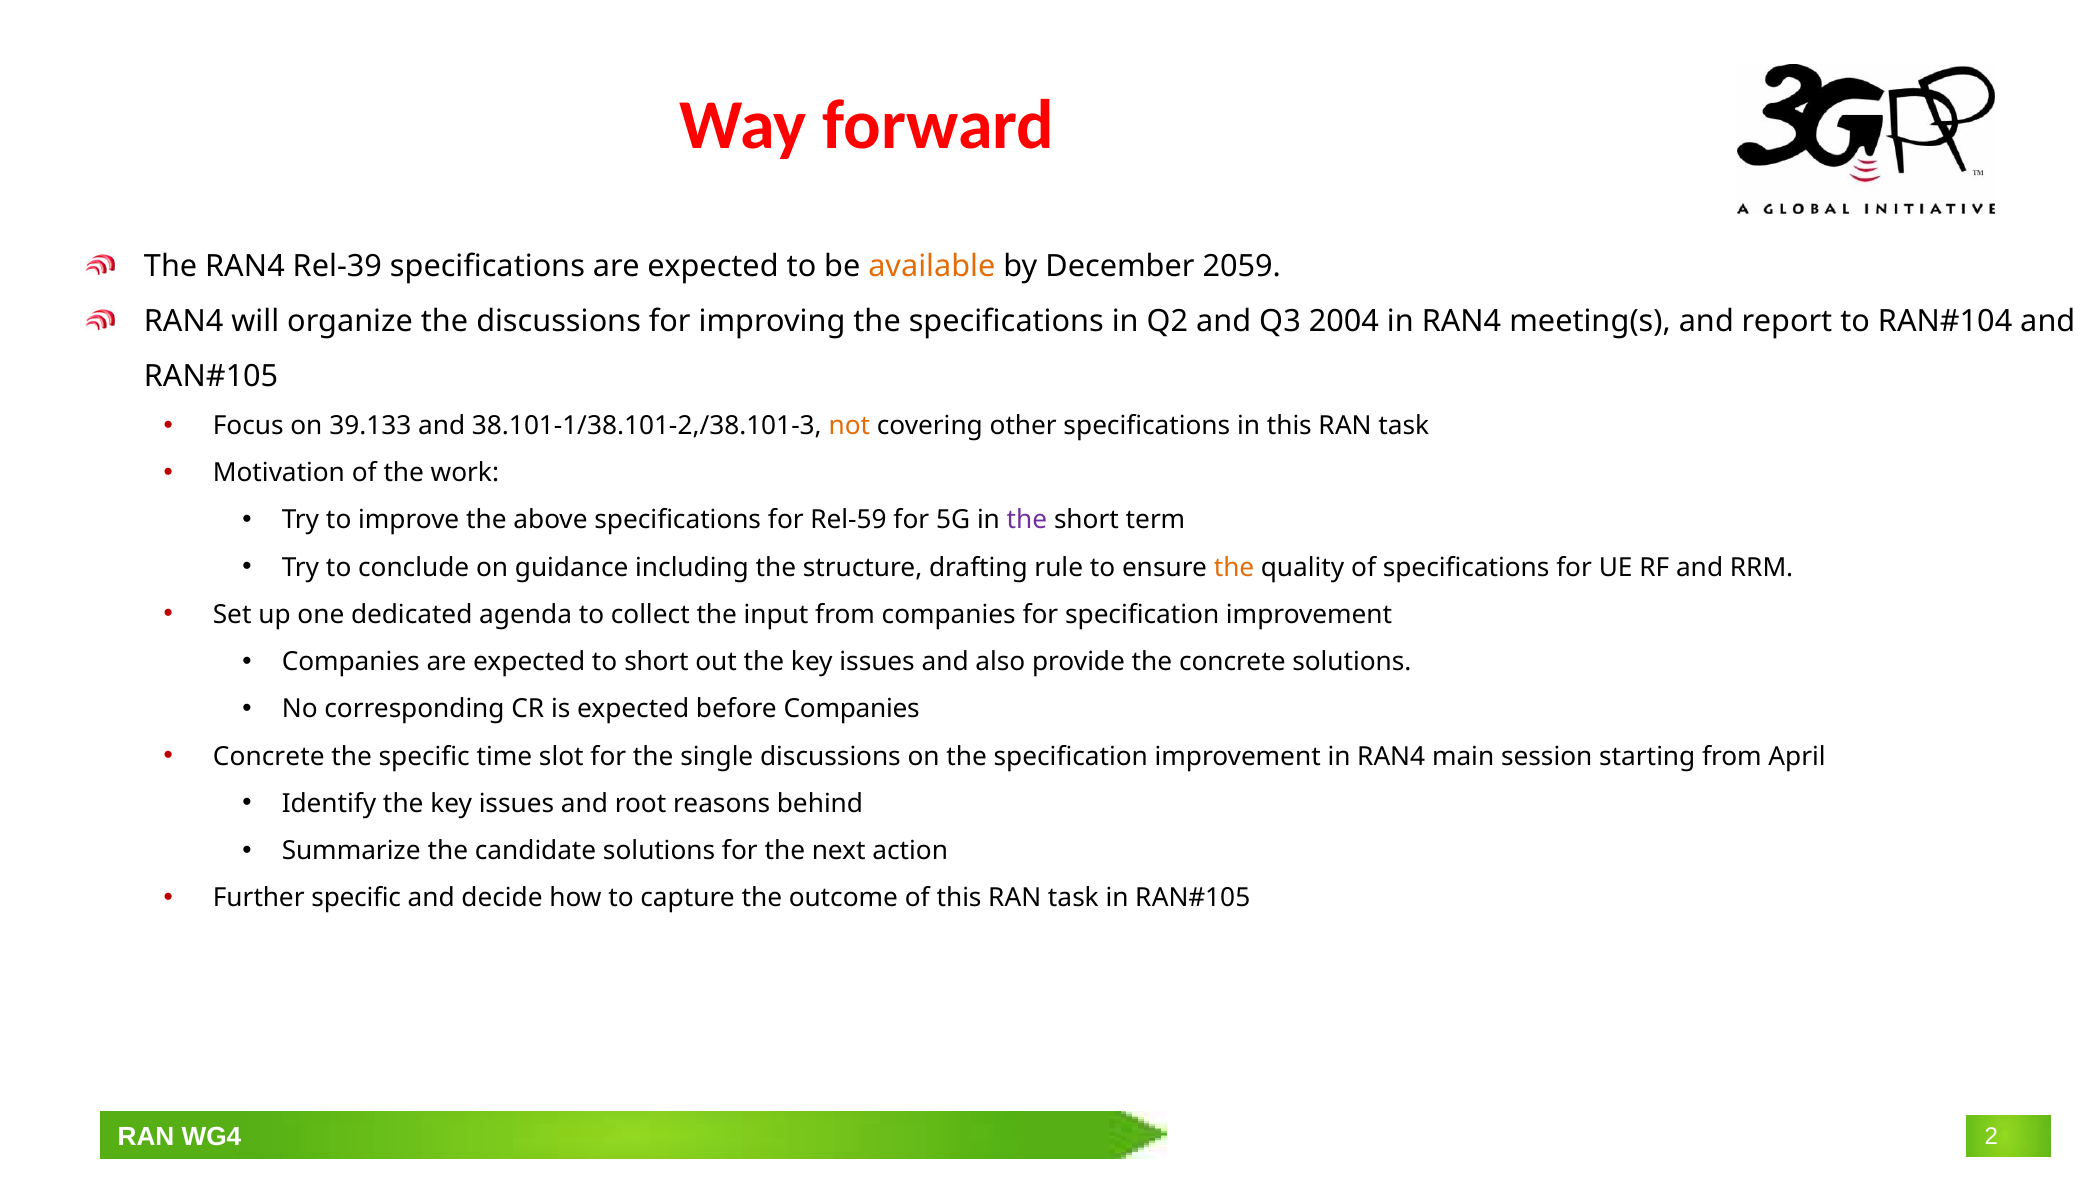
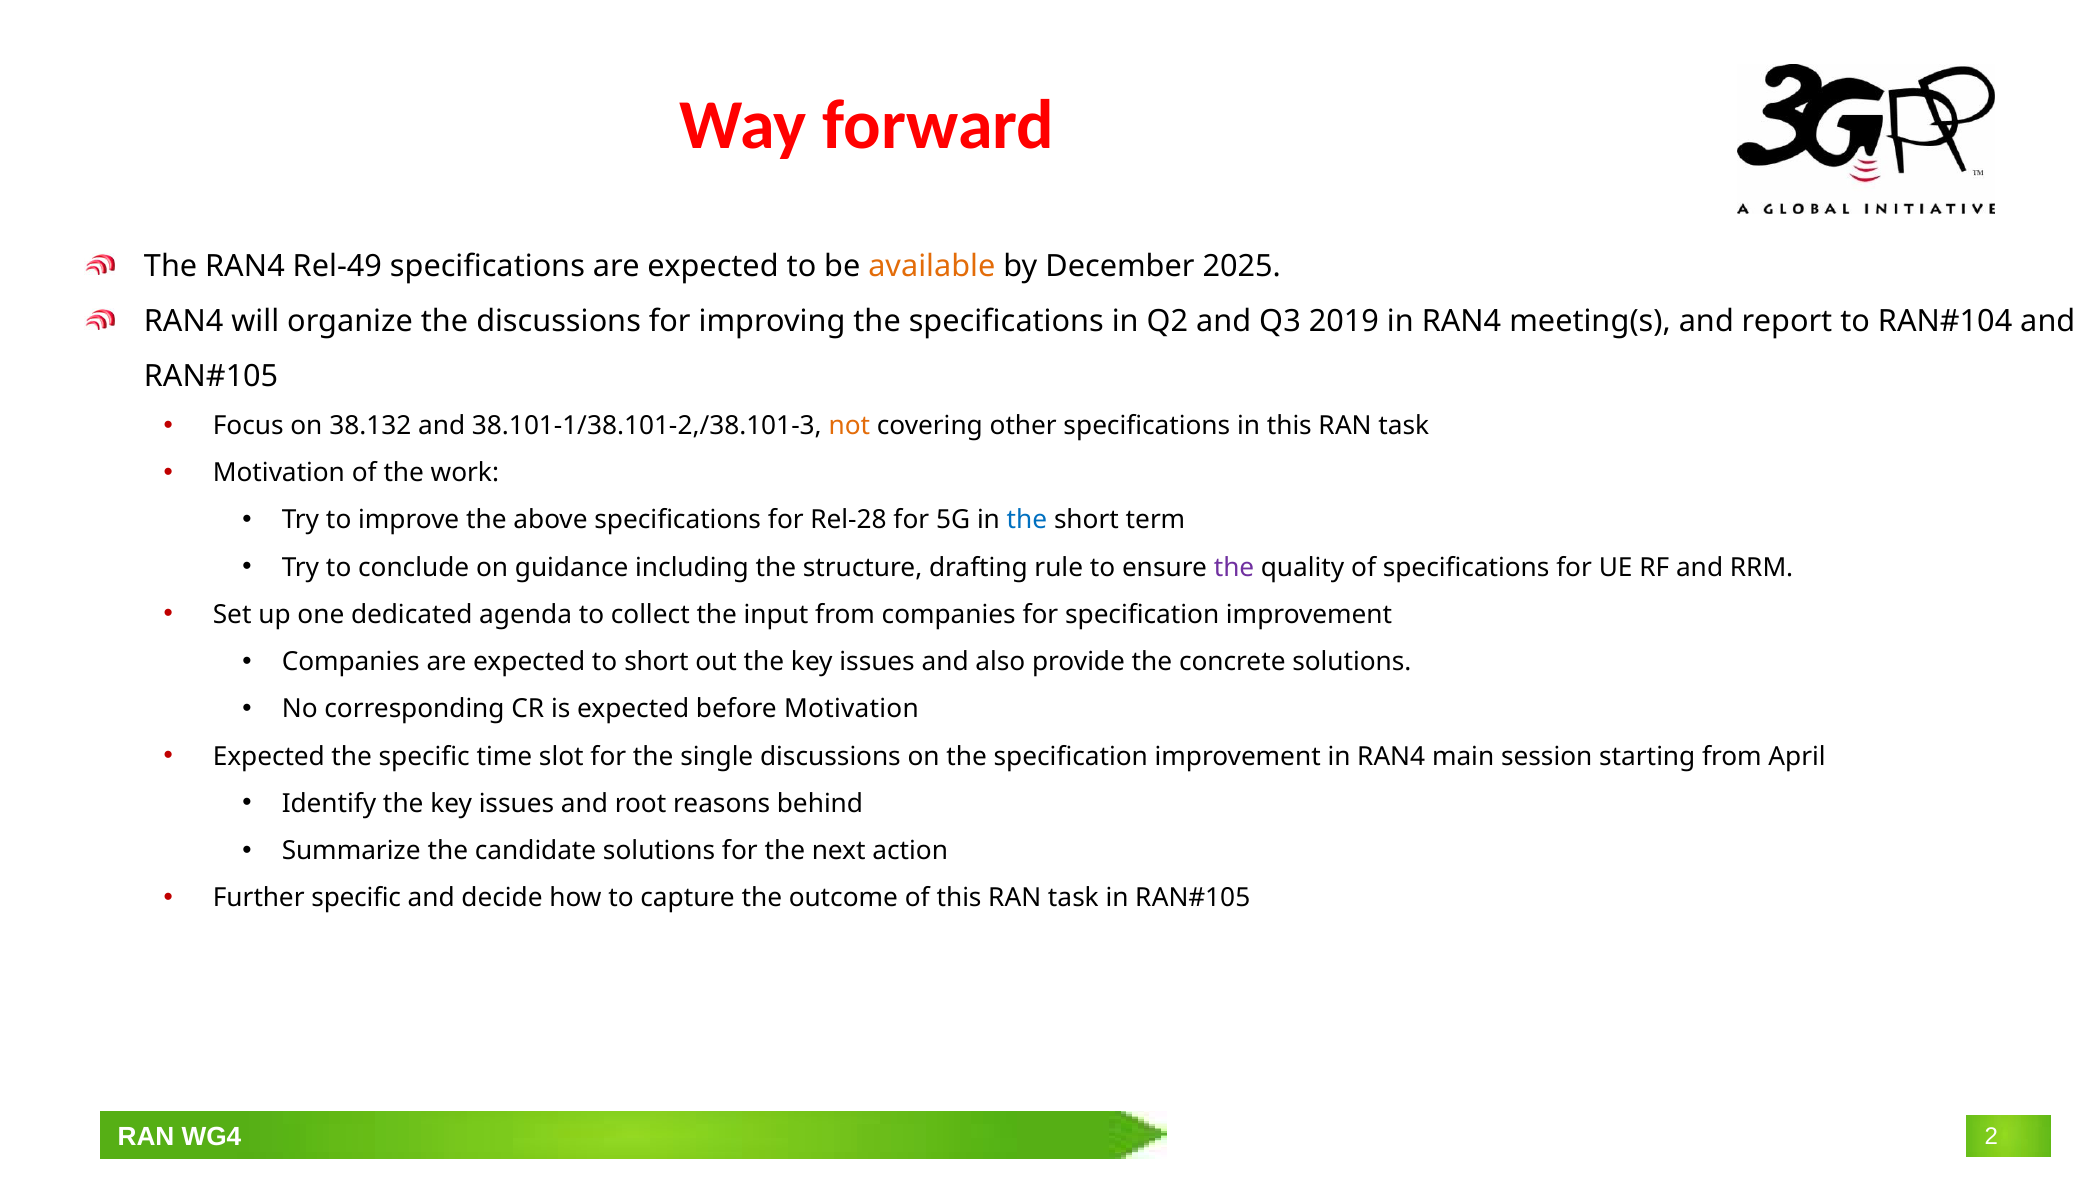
Rel-39: Rel-39 -> Rel-49 (337, 266)
2059: 2059 -> 2025 (1242, 266)
2004: 2004 -> 2019 (1344, 321)
39.133: 39.133 -> 38.132 (370, 426)
Rel-59: Rel-59 -> Rel-28 (849, 520)
the colour: purple -> blue (1027, 520)
the colour: orange -> purple (1234, 568)
before Companies: Companies -> Motivation (851, 709)
Concrete: Concrete -> Expected (269, 757)
